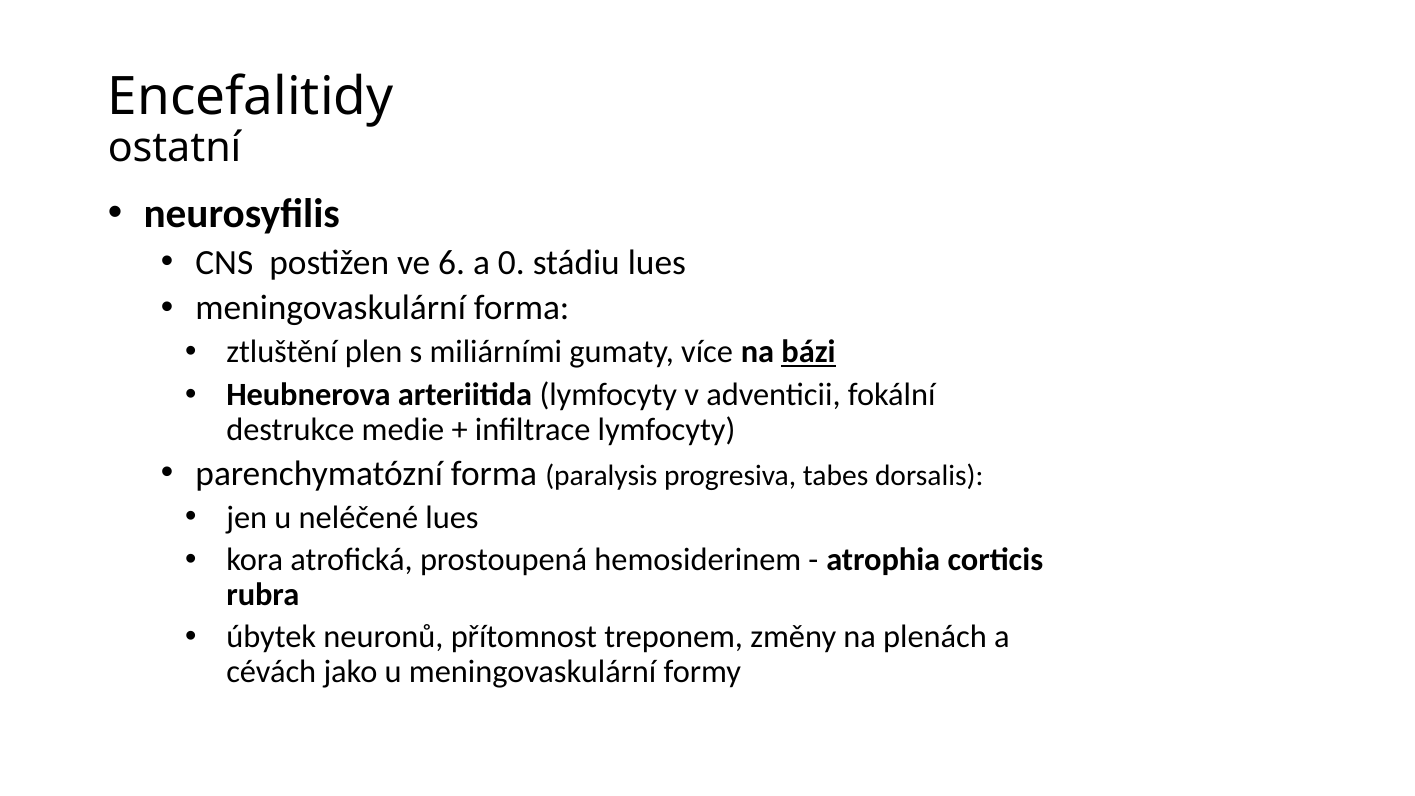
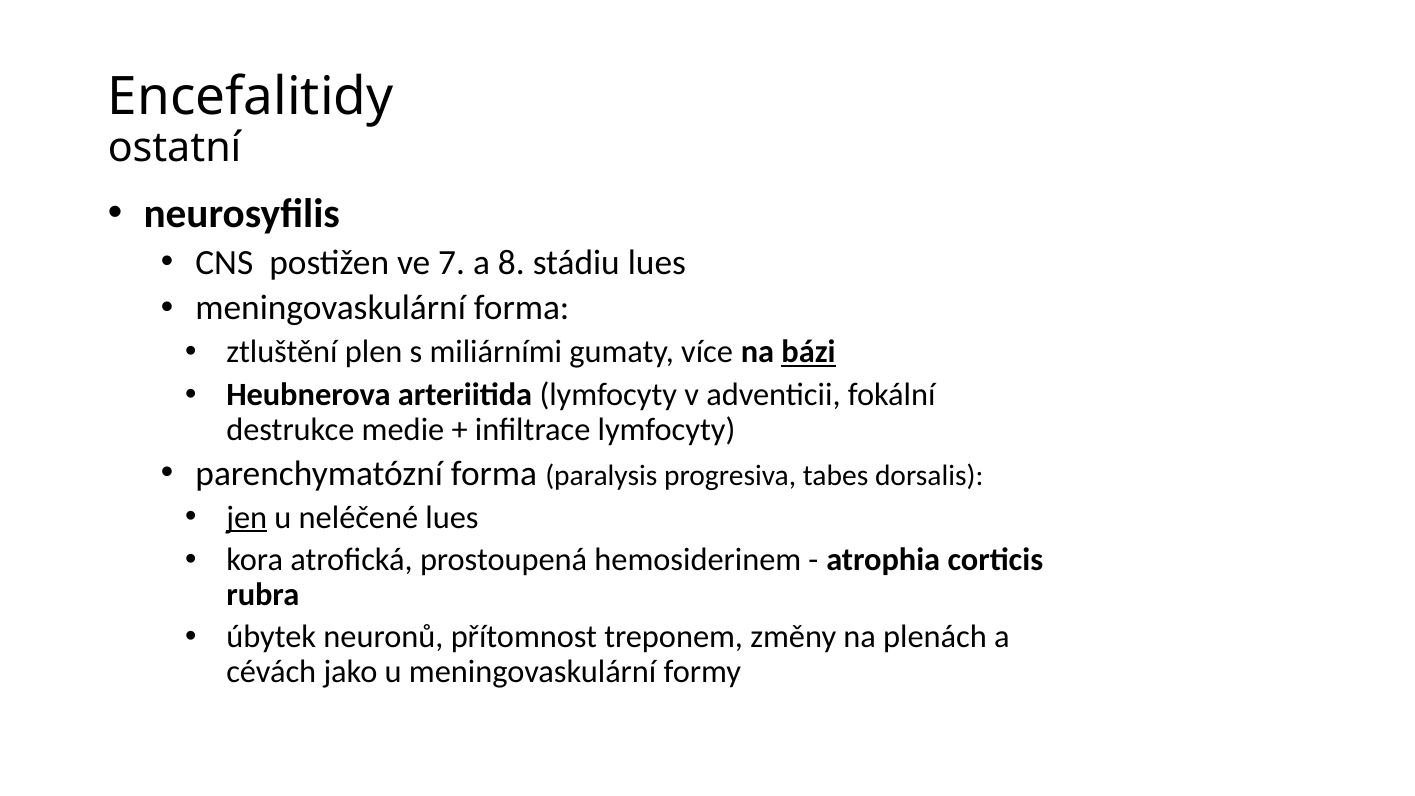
6: 6 -> 7 (452, 263)
0: 0 -> 8 (511, 263)
jen underline: none -> present (247, 517)
